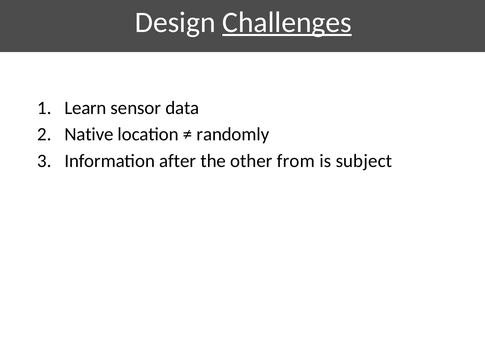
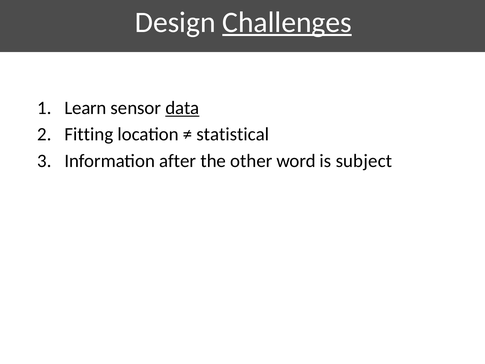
data underline: none -> present (182, 108)
Native: Native -> Fitting (89, 134)
randomly: randomly -> statistical (233, 134)
from: from -> word (296, 161)
